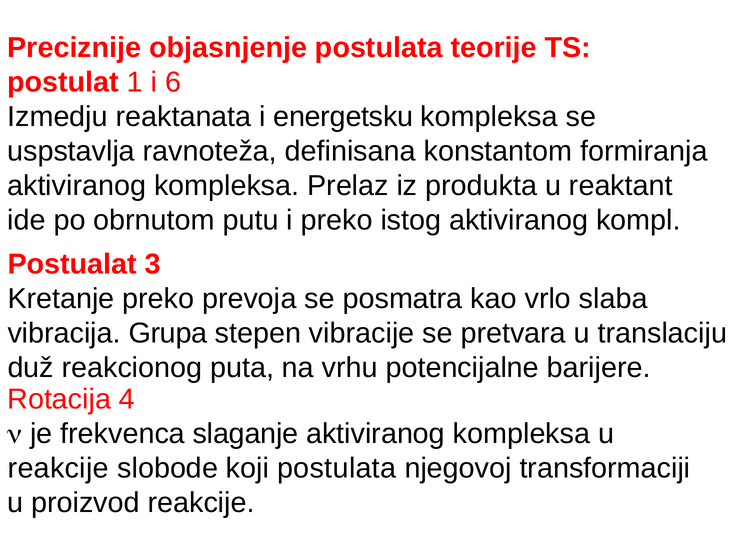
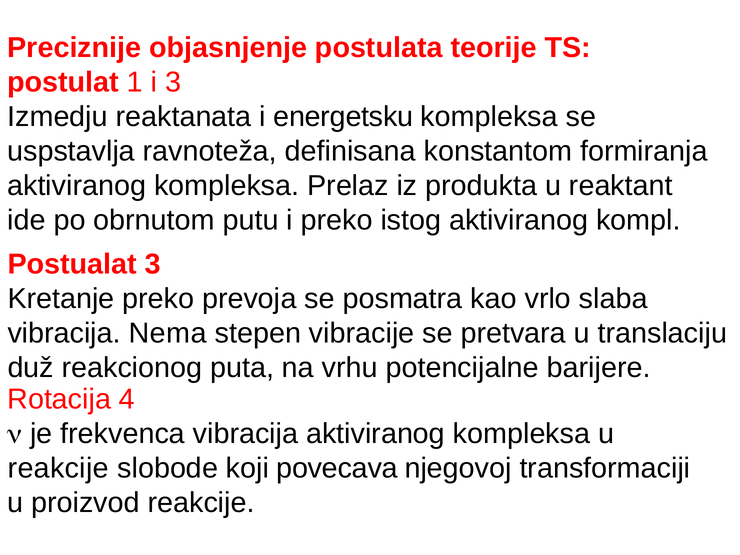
i 6: 6 -> 3 (173, 82)
Grupa: Grupa -> Nema (168, 333)
frekvenca slaganje: slaganje -> vibracija (245, 434)
koji postulata: postulata -> povecava (337, 468)
